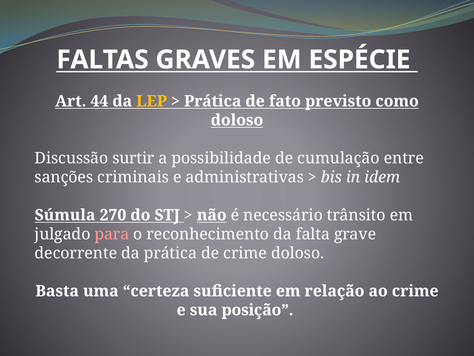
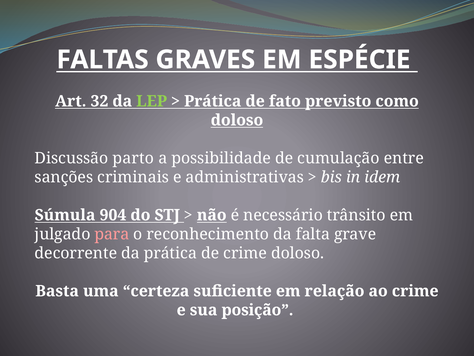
44: 44 -> 32 (99, 101)
LEP colour: yellow -> light green (152, 101)
surtir: surtir -> parto (133, 158)
270: 270 -> 904 (113, 215)
